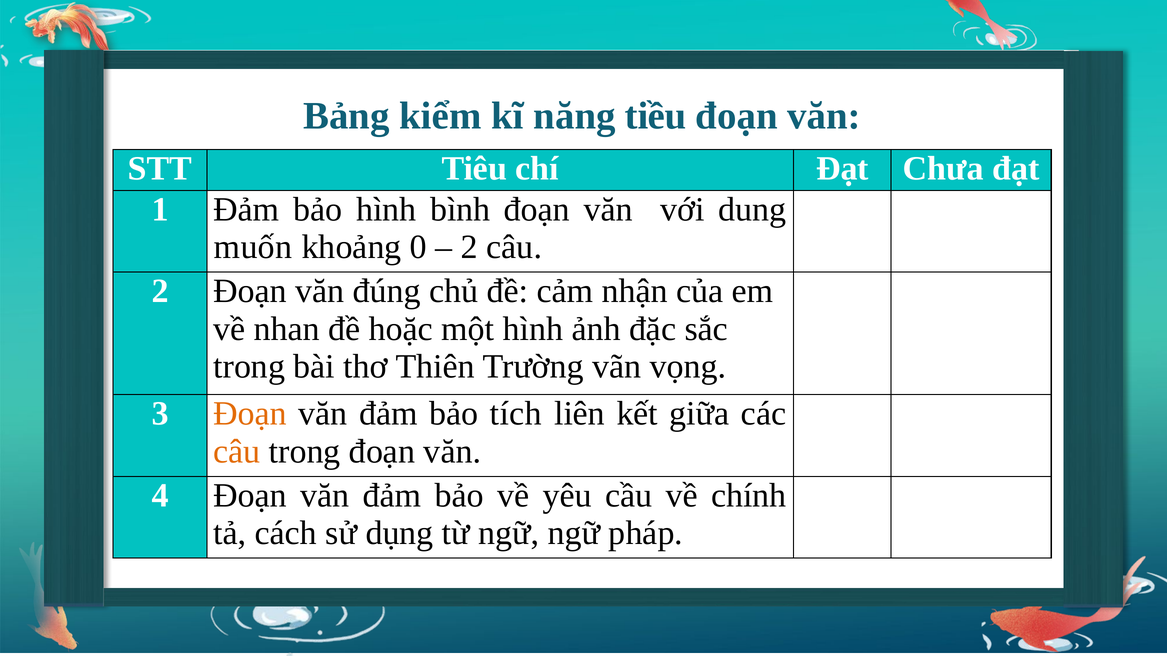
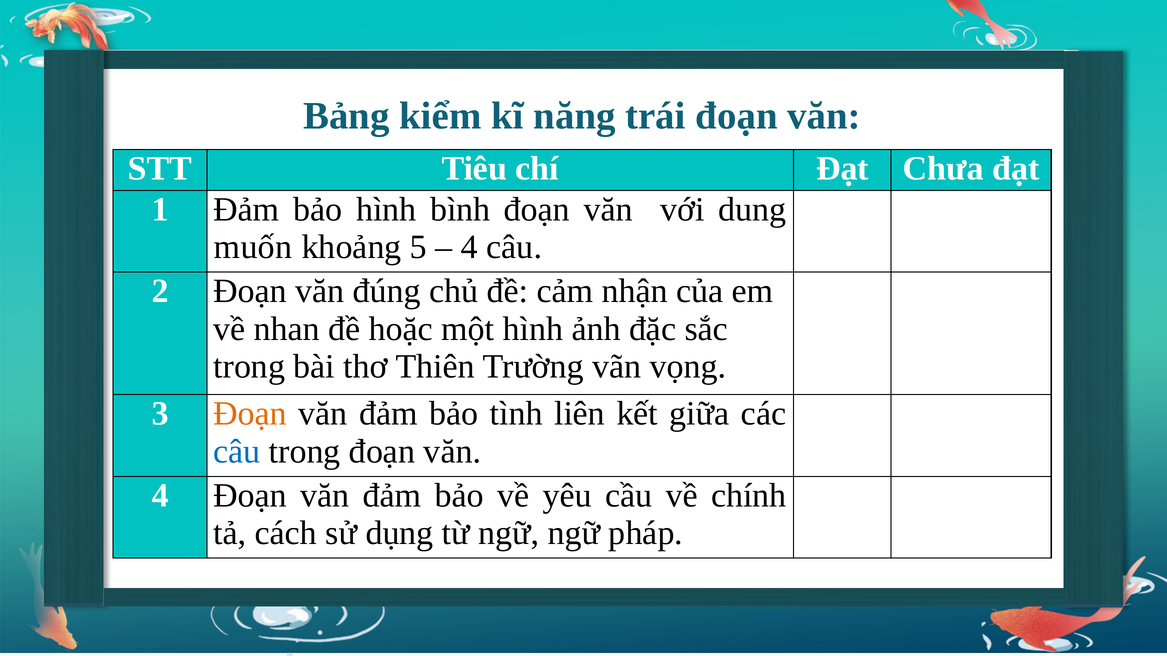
tiều: tiều -> trái (656, 116)
0: 0 -> 5 (418, 247)
2: 2 -> 4 (469, 247)
tích: tích -> tình (516, 414)
câu colour: orange -> blue (237, 452)
